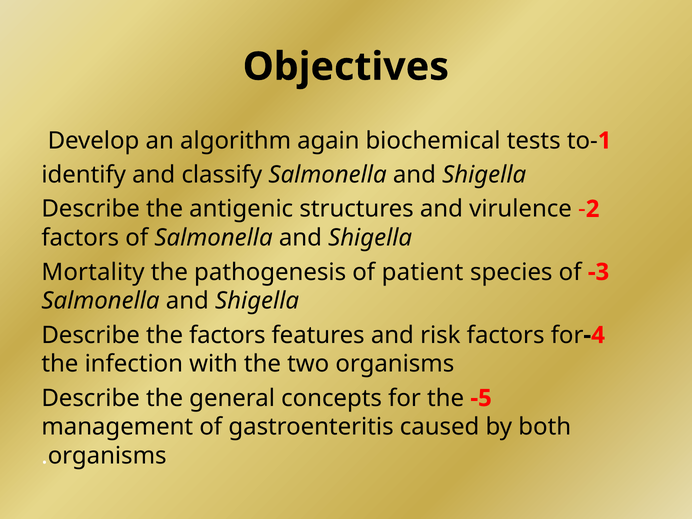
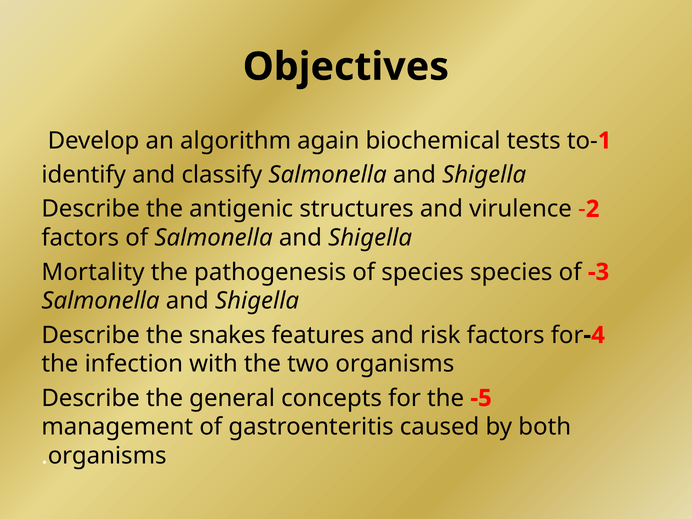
of patient: patient -> species (423, 272)
the factors: factors -> snakes (227, 335)
